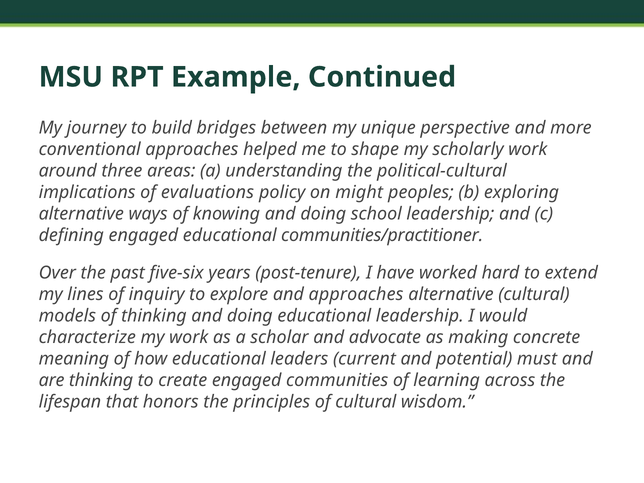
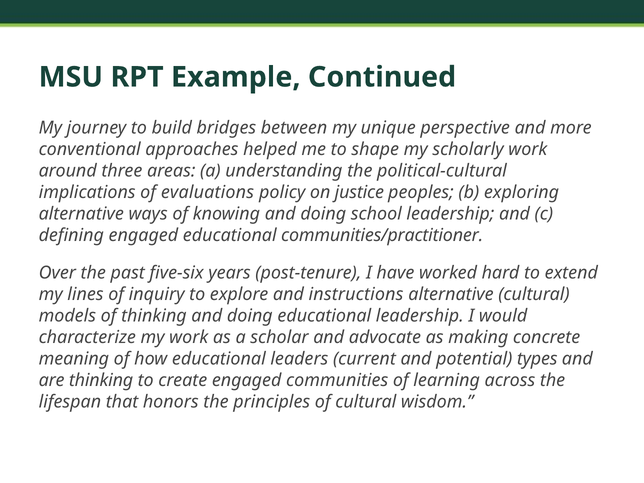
might: might -> justice (359, 192)
and approaches: approaches -> instructions (356, 294)
must: must -> types (537, 359)
